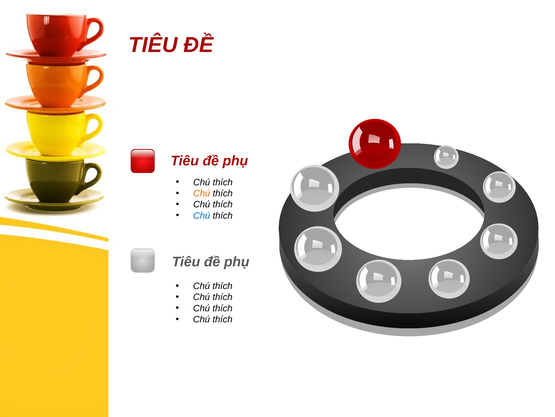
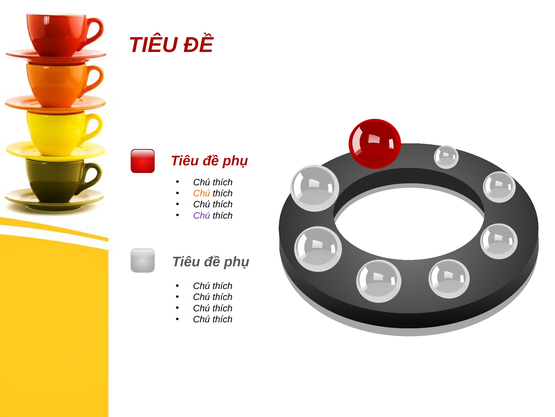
Chú colour: blue -> purple (202, 215)
